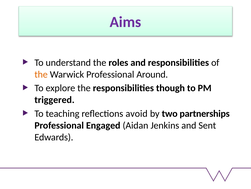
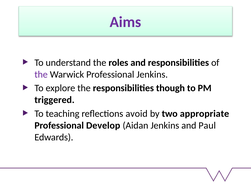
the colour: orange -> purple (41, 74)
Professional Around: Around -> Jenkins (152, 74)
partnerships: partnerships -> appropriate (205, 113)
Engaged: Engaged -> Develop (103, 125)
Sent: Sent -> Paul (207, 125)
